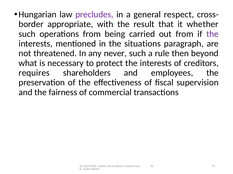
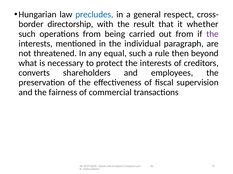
precludes colour: purple -> blue (94, 14)
appropriate: appropriate -> directorship (70, 24)
situations: situations -> individual (143, 44)
never: never -> equal (115, 54)
requires: requires -> converts (34, 73)
